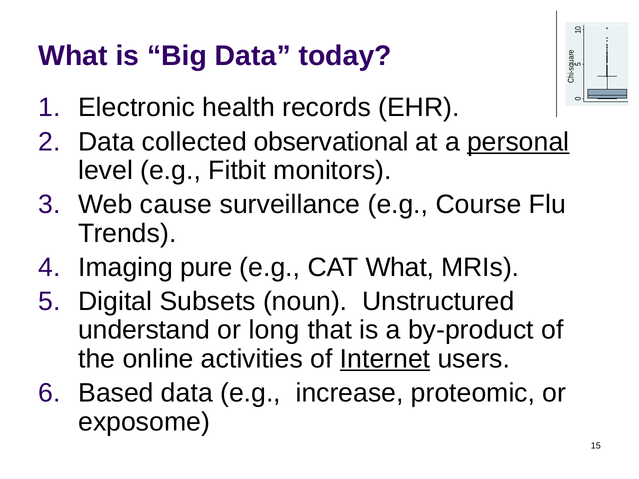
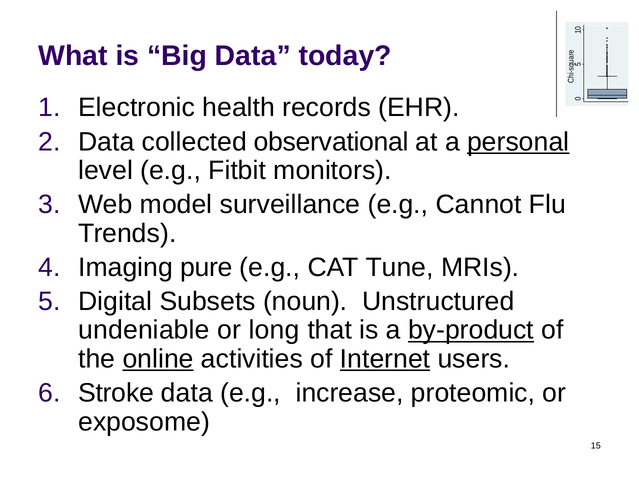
cause: cause -> model (176, 205)
Course: Course -> Cannot (479, 205)
CAT What: What -> Tune (400, 268)
understand: understand -> undeniable (144, 330)
by-product underline: none -> present (471, 330)
online underline: none -> present (158, 359)
Based: Based -> Stroke (116, 393)
